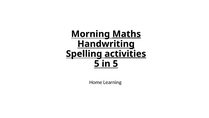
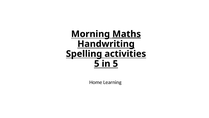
activities underline: present -> none (125, 54)
